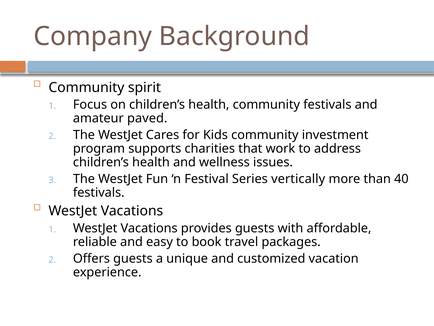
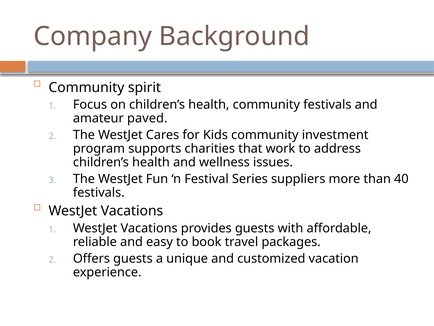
vertically: vertically -> suppliers (298, 179)
